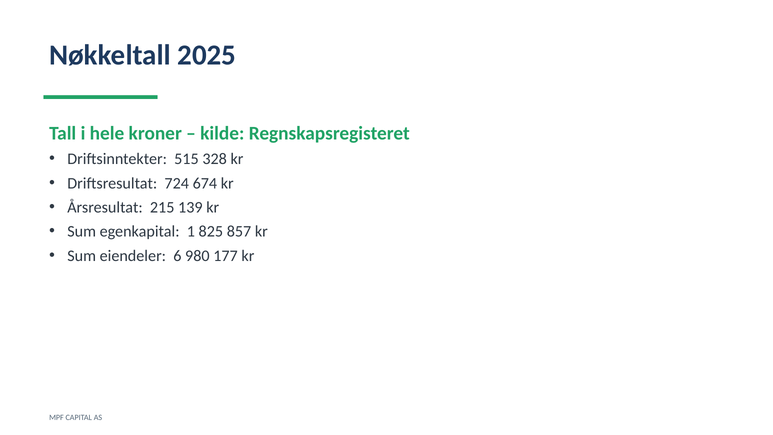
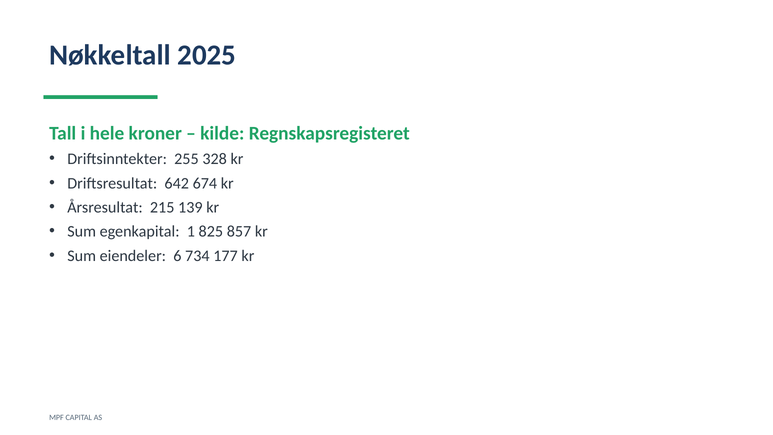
515: 515 -> 255 (186, 159)
724: 724 -> 642 (177, 183)
980: 980 -> 734 (197, 256)
